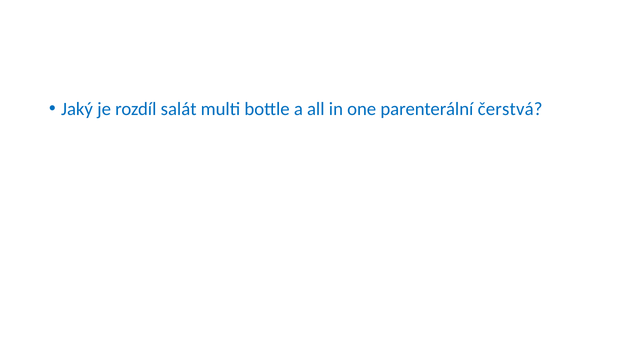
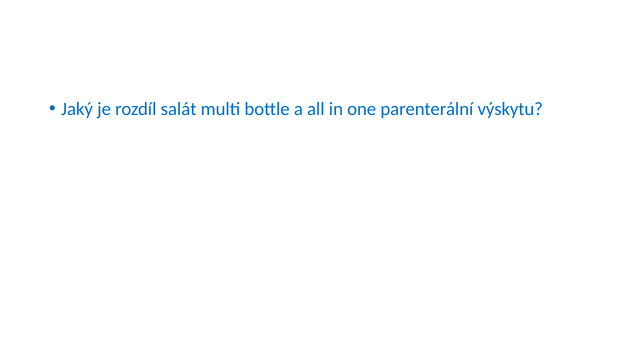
čerstvá: čerstvá -> výskytu (510, 109)
